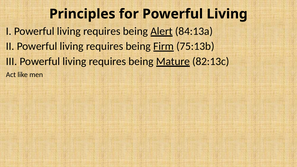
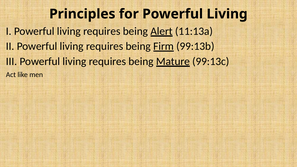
84:13a: 84:13a -> 11:13a (194, 31)
75:13b: 75:13b -> 99:13b (195, 46)
82:13c: 82:13c -> 99:13c (211, 61)
